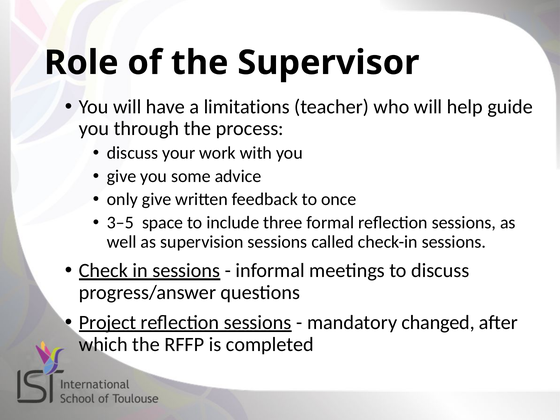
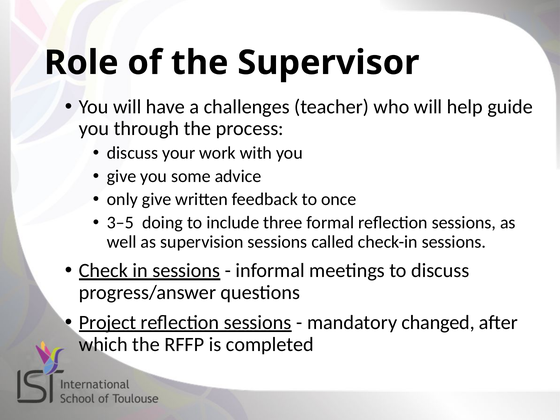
limitations: limitations -> challenges (247, 107)
space: space -> doing (163, 223)
